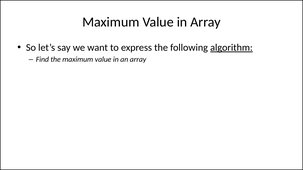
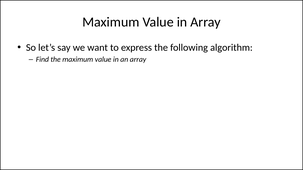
algorithm underline: present -> none (231, 48)
